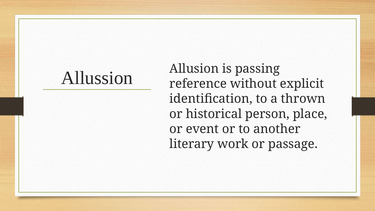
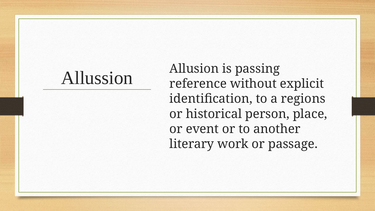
thrown: thrown -> regions (303, 99)
